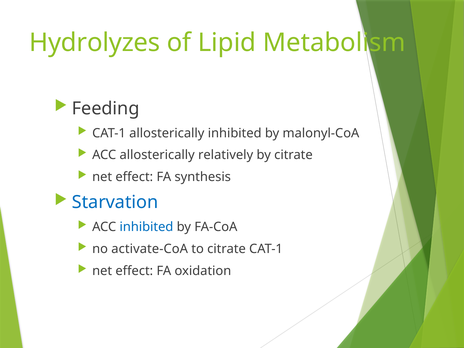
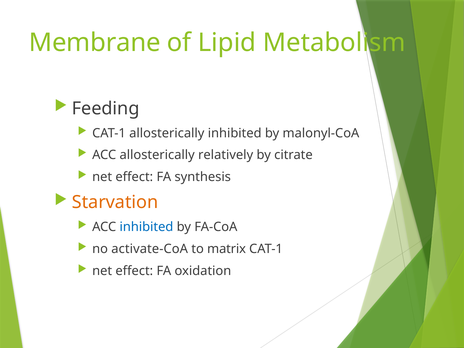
Hydrolyzes: Hydrolyzes -> Membrane (95, 43)
Starvation colour: blue -> orange (115, 202)
to citrate: citrate -> matrix (227, 249)
